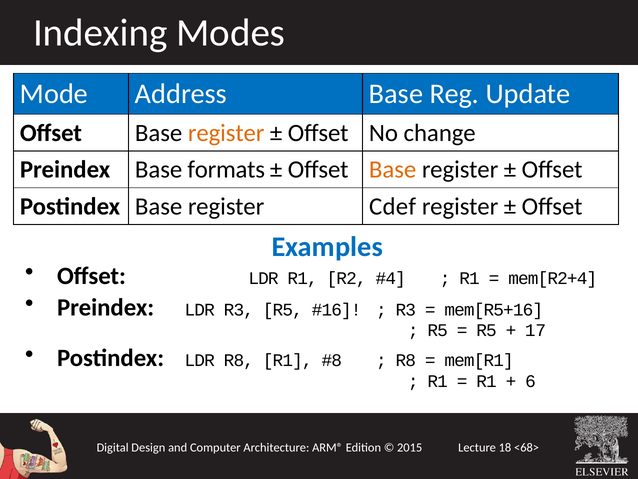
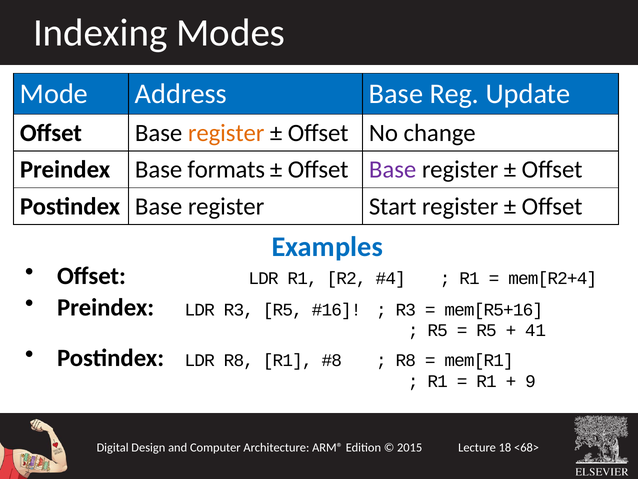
Base colour: orange -> purple (393, 170)
Cdef: Cdef -> Start (393, 206)
17: 17 -> 41 (536, 330)
6: 6 -> 9 (531, 381)
